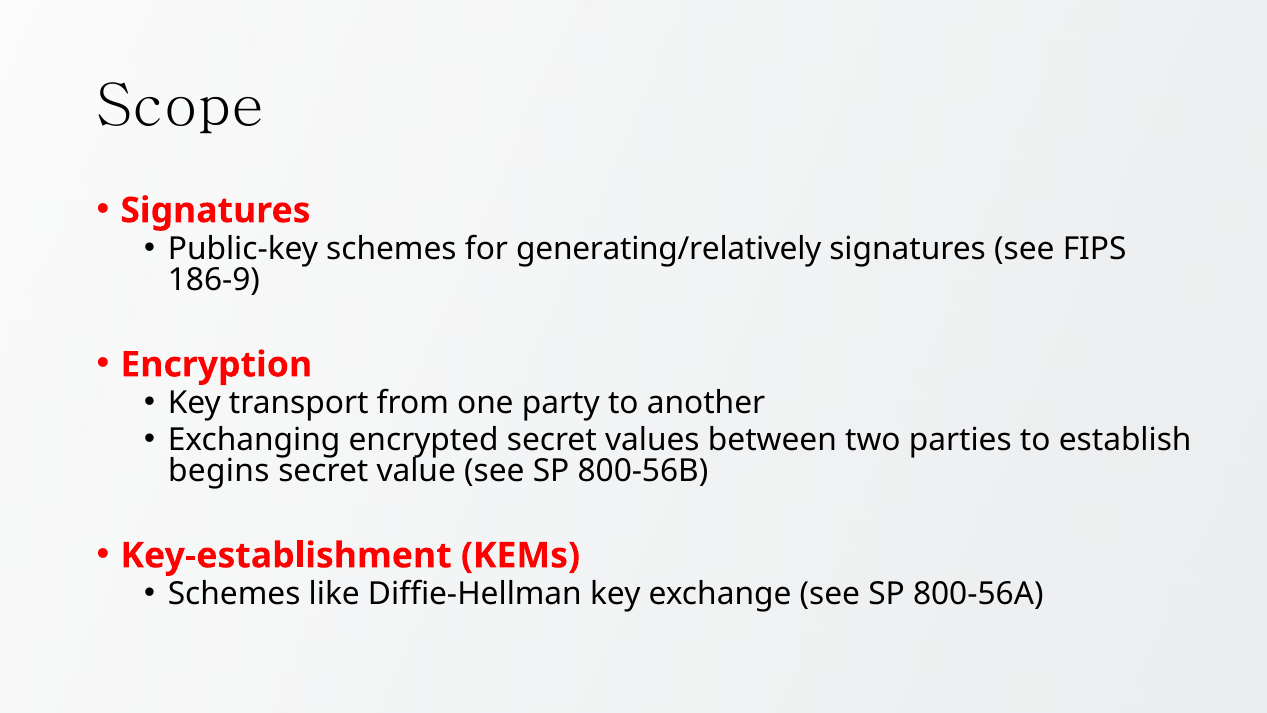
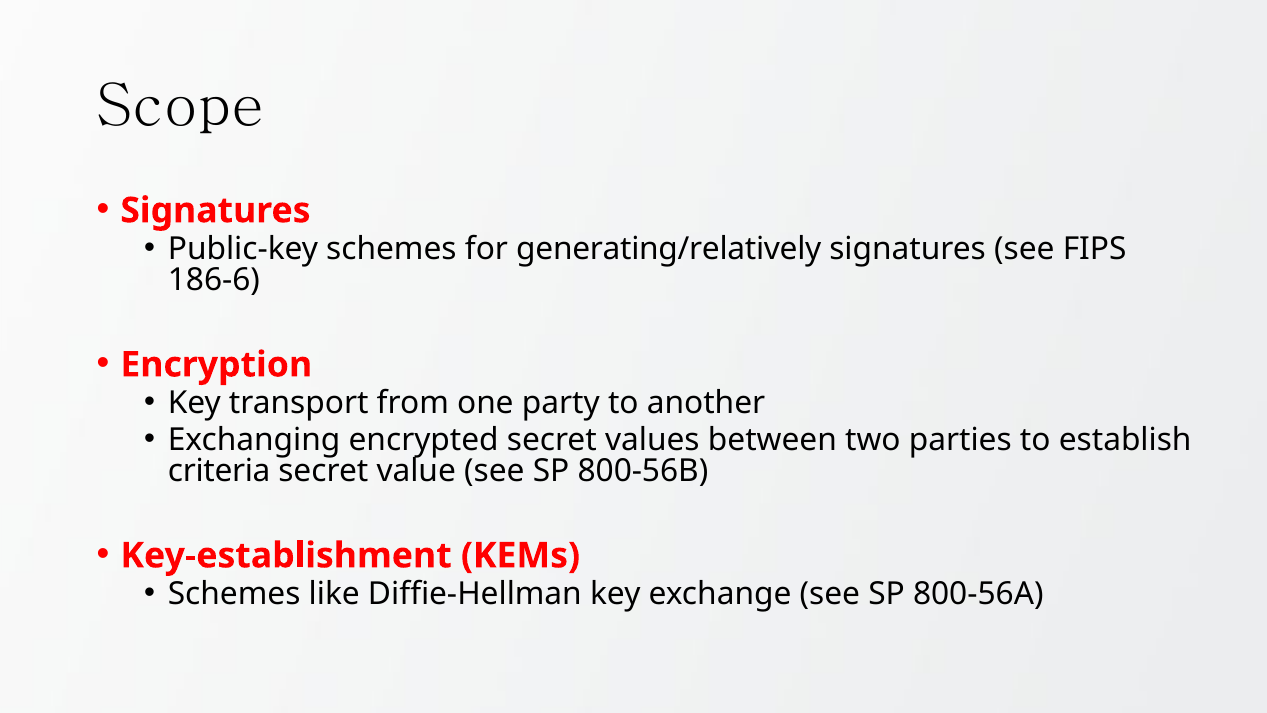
186-9: 186-9 -> 186-6 (214, 280)
begins: begins -> criteria (219, 471)
